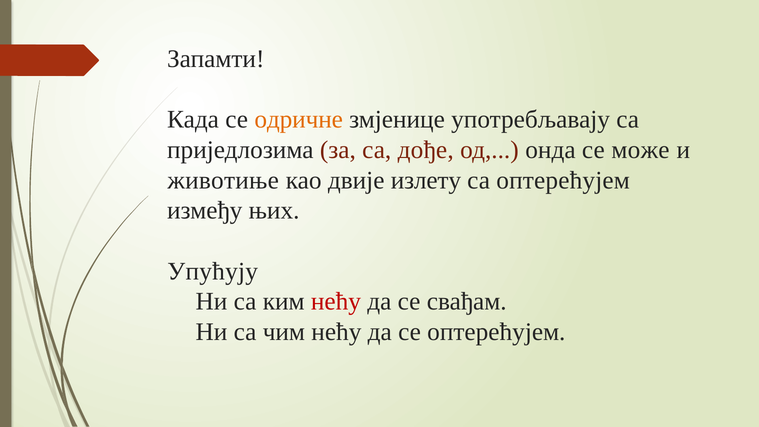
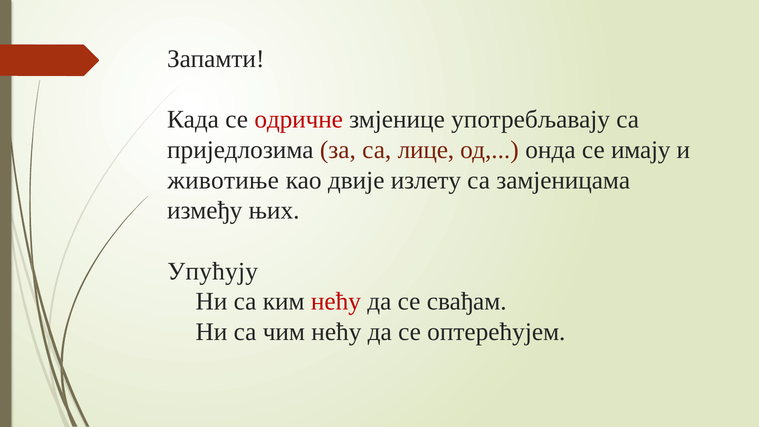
одричне colour: orange -> red (299, 119)
дође: дође -> лице (426, 150)
може: може -> имају (641, 150)
са оптерећујем: оптерећујем -> замјеницама (563, 180)
